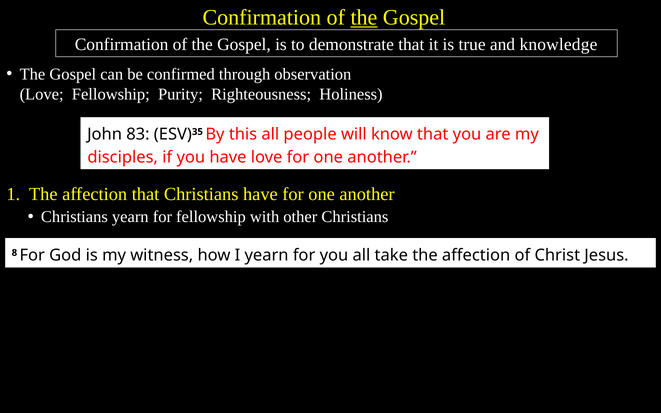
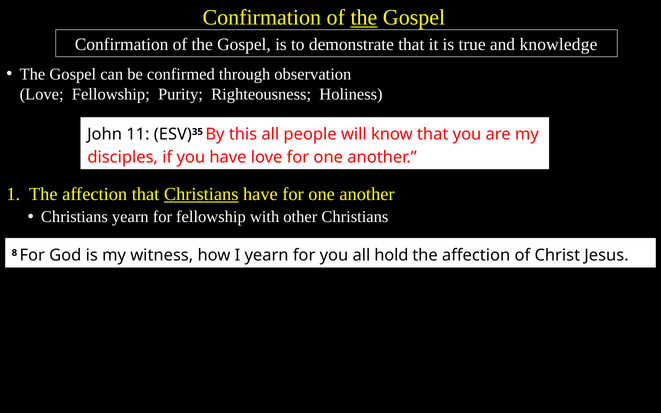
83: 83 -> 11 (138, 134)
Christians underline: none -> present (201, 194)
take: take -> hold (391, 255)
